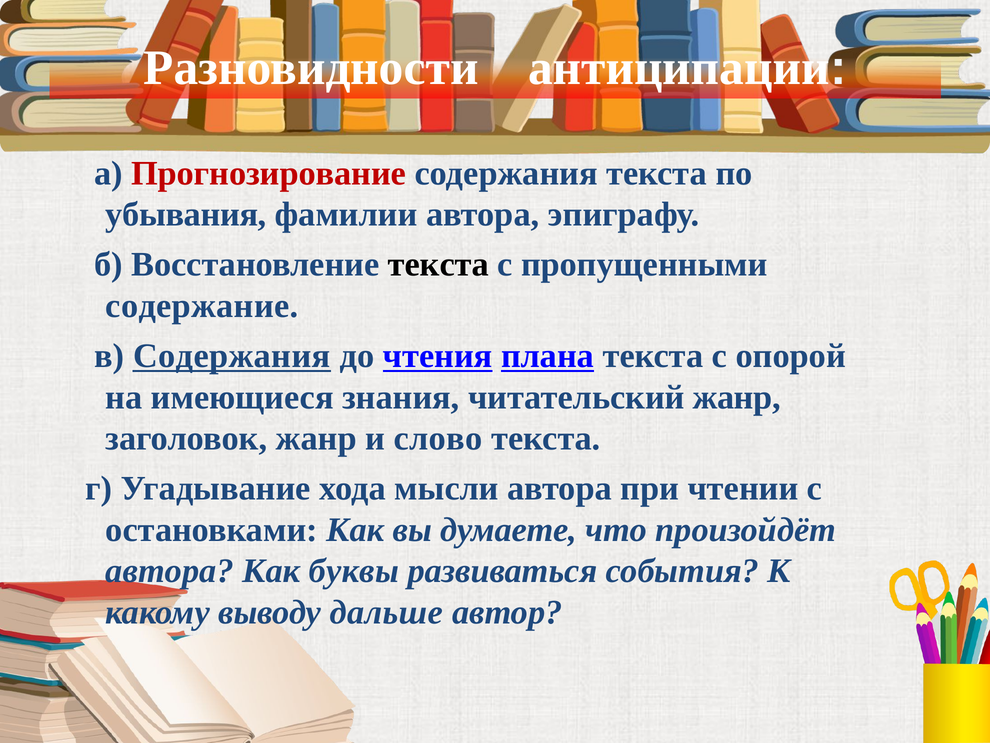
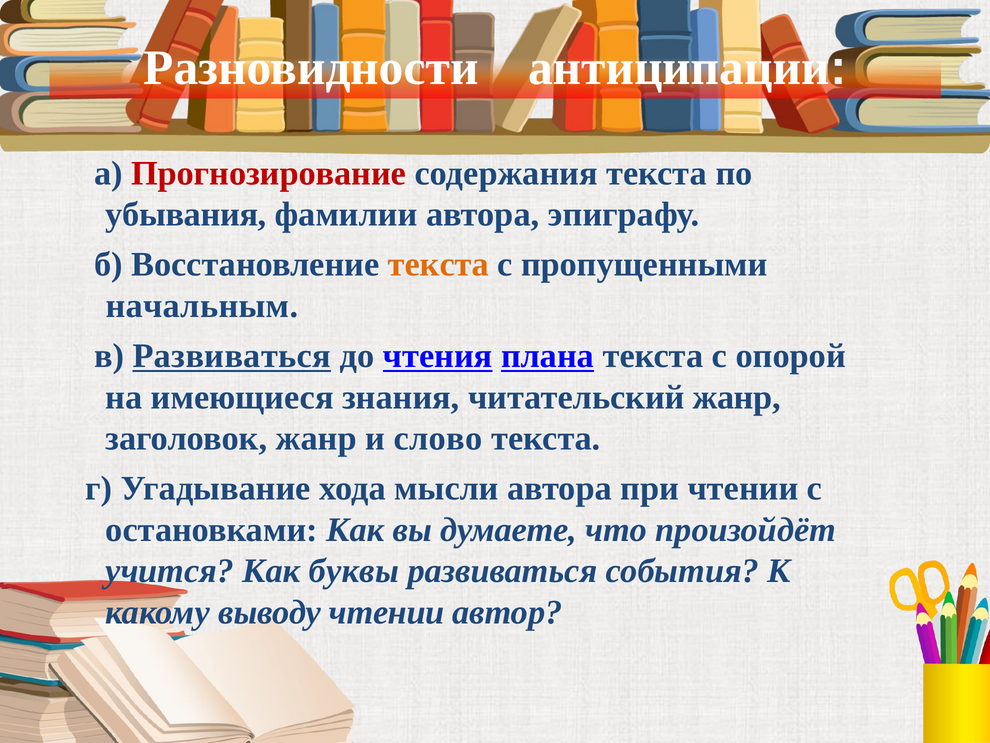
текста colour: black -> orange (438, 264)
содержание: содержание -> начальным (202, 306)
в Содержания: Содержания -> Развиваться (232, 356)
автора: автора -> учится (170, 571)
выводу дальше: дальше -> чтении (387, 612)
